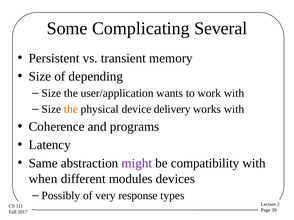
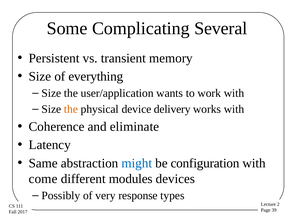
depending: depending -> everything (96, 77)
programs: programs -> eliminate (135, 127)
might colour: purple -> blue (137, 163)
compatibility: compatibility -> configuration (205, 163)
when: when -> come (43, 179)
